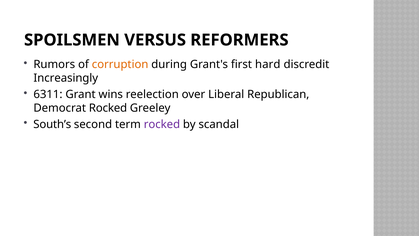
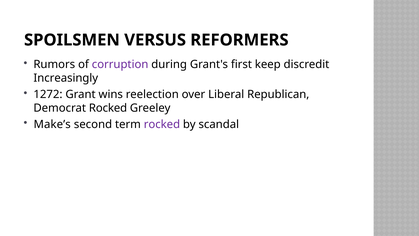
corruption colour: orange -> purple (120, 64)
hard: hard -> keep (268, 64)
6311: 6311 -> 1272 (48, 94)
South’s: South’s -> Make’s (52, 124)
